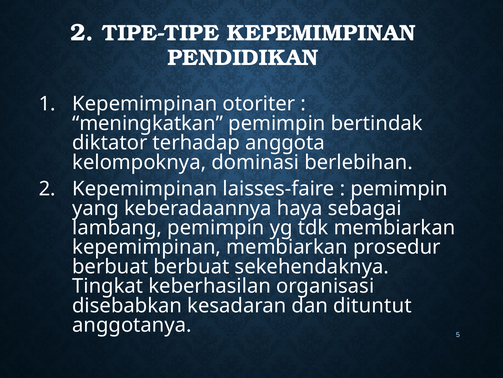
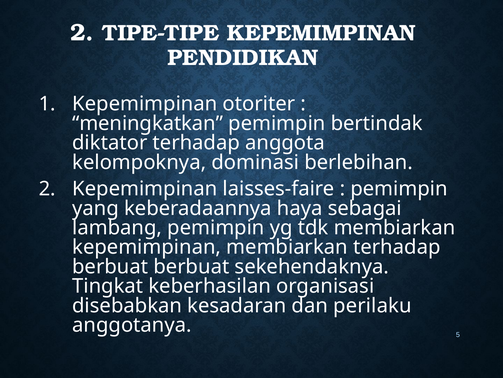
membiarkan prosedur: prosedur -> terhadap (397, 247)
dituntut: dituntut -> perilaku (372, 305)
